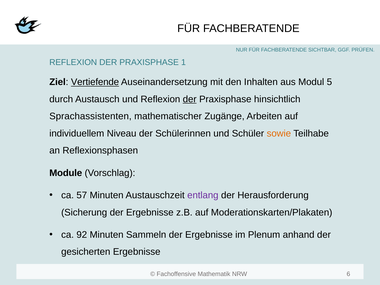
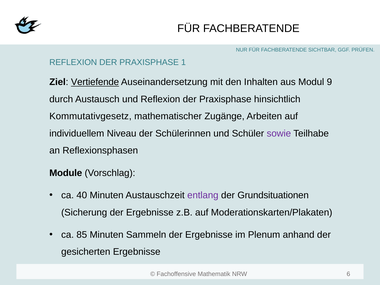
5: 5 -> 9 (329, 82)
der underline: present -> none (190, 99)
Sprachassistenten: Sprachassistenten -> Kommutativgesetz (90, 116)
sowie colour: orange -> purple (279, 133)
57: 57 -> 40 (82, 195)
Herausforderung: Herausforderung -> Grundsituationen (273, 195)
92: 92 -> 85 (82, 235)
